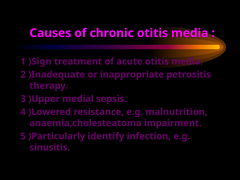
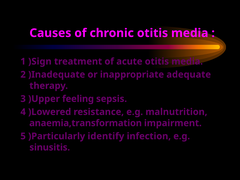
petrositis: petrositis -> adequate (189, 75)
medial: medial -> feeling (78, 99)
anaemia,cholesteatoma: anaemia,cholesteatoma -> anaemia,transformation (86, 123)
